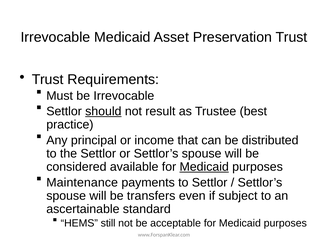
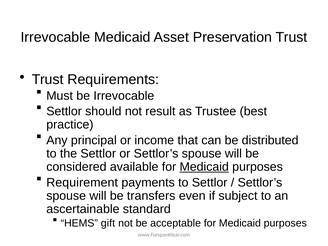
should underline: present -> none (103, 111)
Maintenance: Maintenance -> Requirement (82, 182)
still: still -> gift (108, 223)
